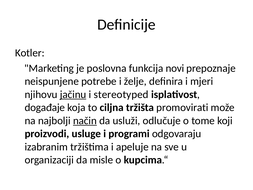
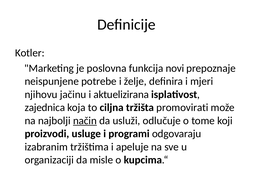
jačinu underline: present -> none (73, 94)
stereotyped: stereotyped -> aktuelizirana (121, 94)
događaje: događaje -> zajednica (45, 107)
